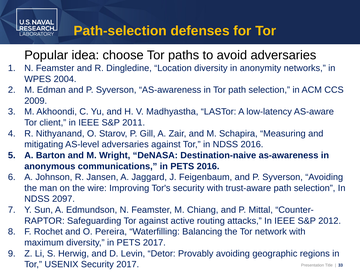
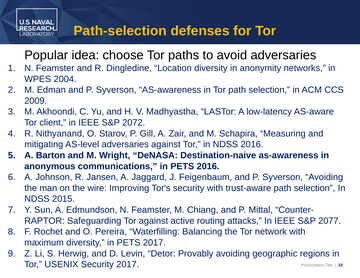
2011: 2011 -> 2072 (134, 123)
2097: 2097 -> 2015 (64, 199)
2012: 2012 -> 2077 (330, 221)
